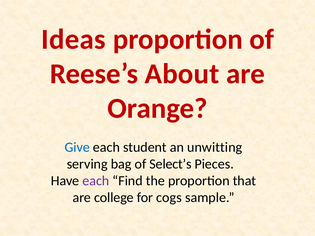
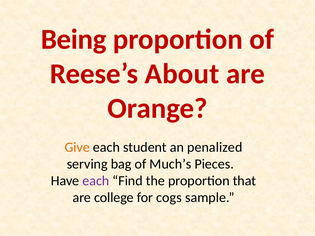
Ideas: Ideas -> Being (74, 39)
Give colour: blue -> orange (77, 147)
unwitting: unwitting -> penalized (215, 147)
Select’s: Select’s -> Much’s (170, 164)
